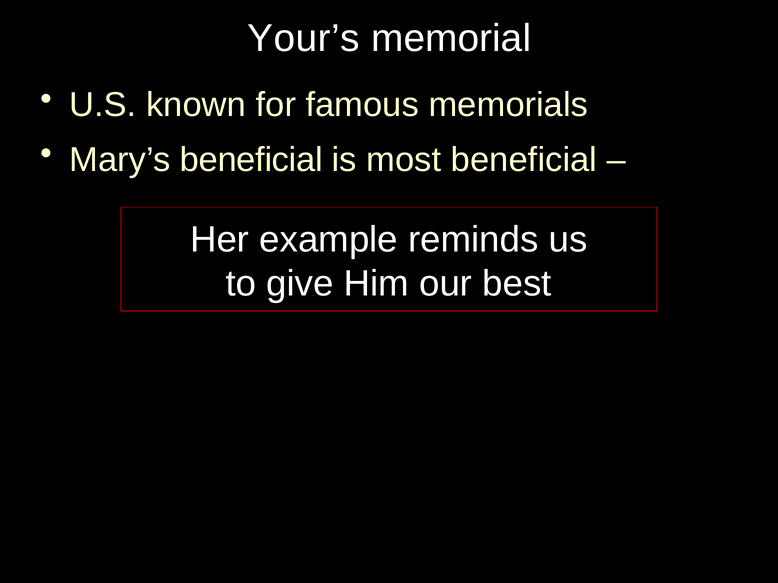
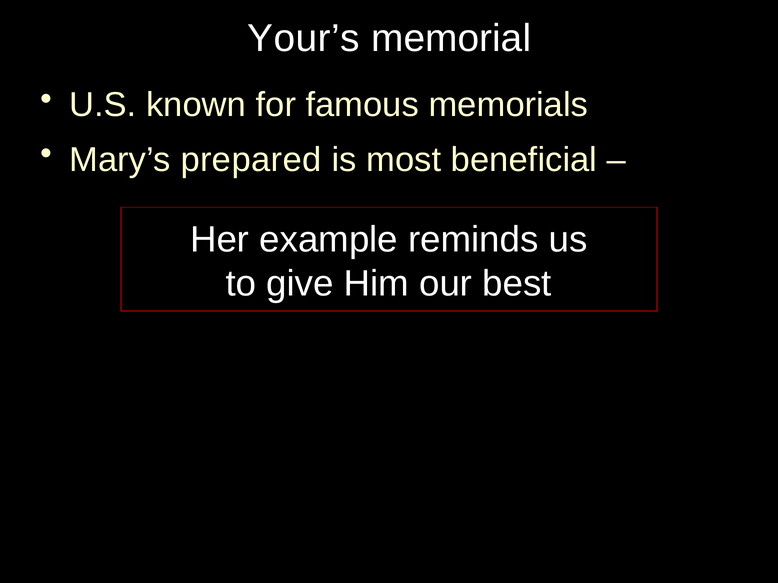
Mary’s beneficial: beneficial -> prepared (251, 160)
